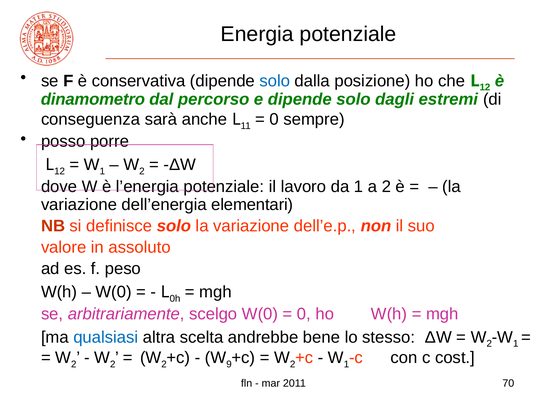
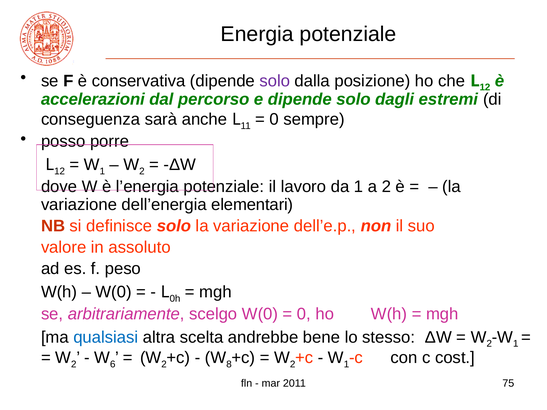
solo colour: blue -> purple (275, 81)
dinamometro: dinamometro -> accelerazioni (93, 99)
2: 2 -> 6 (113, 364)
9: 9 -> 8 (229, 364)
70: 70 -> 75 (508, 383)
